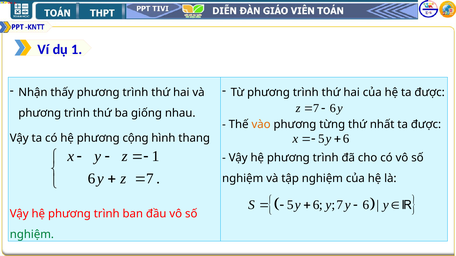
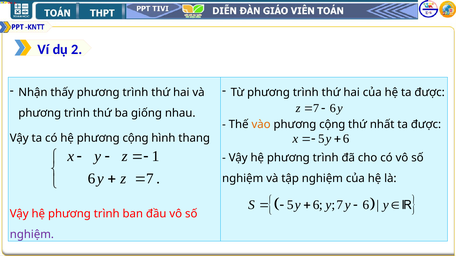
dụ 1: 1 -> 2 (77, 50)
từng: từng -> cộng (332, 125)
nghiệm colour: green -> purple (32, 235)
